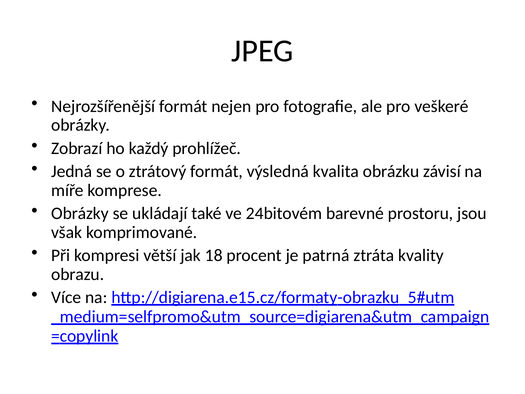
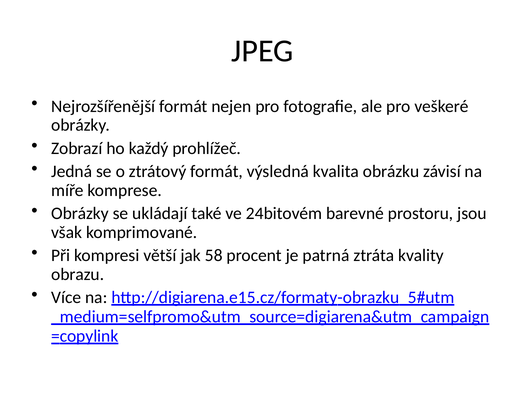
18: 18 -> 58 (214, 255)
